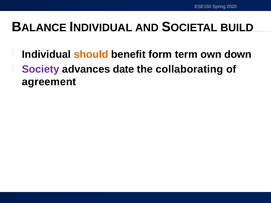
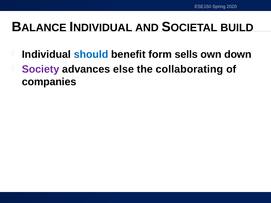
should colour: orange -> blue (91, 54)
term: term -> sells (186, 54)
date: date -> else (123, 69)
agreement: agreement -> companies (49, 82)
